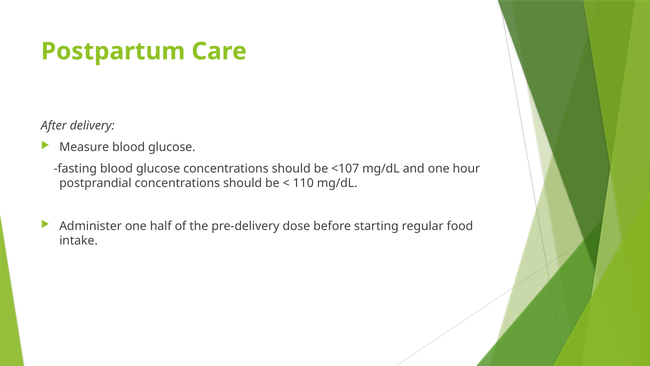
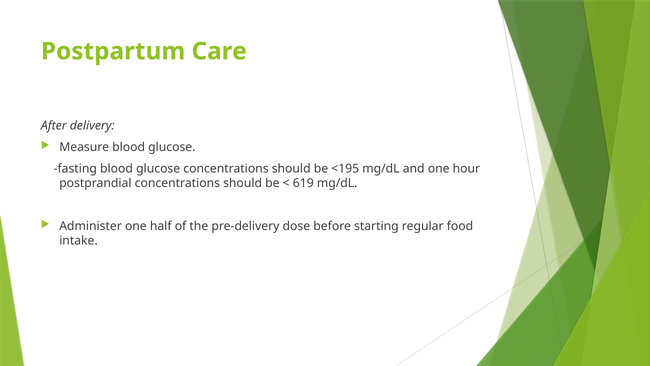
<107: <107 -> <195 (345, 169)
110: 110 -> 619 (303, 183)
